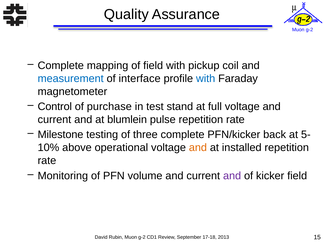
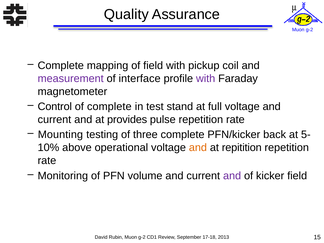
measurement colour: blue -> purple (71, 79)
with colour: blue -> purple (206, 79)
of purchase: purchase -> complete (109, 107)
blumlein: blumlein -> provides (127, 120)
Milestone: Milestone -> Mounting (60, 135)
installed: installed -> repitition (242, 148)
